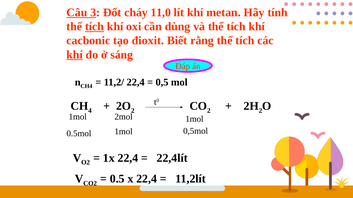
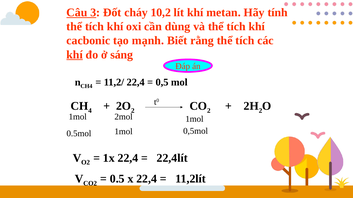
11,0: 11,0 -> 10,2 (161, 12)
tích underline: present -> none (95, 27)
đioxit: đioxit -> mạnh (148, 41)
